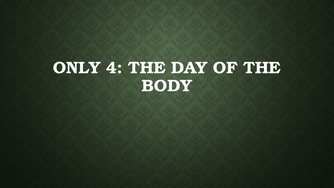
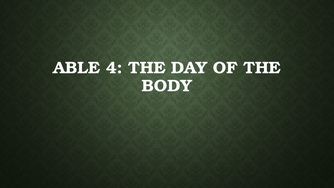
ONLY: ONLY -> ABLE (77, 68)
